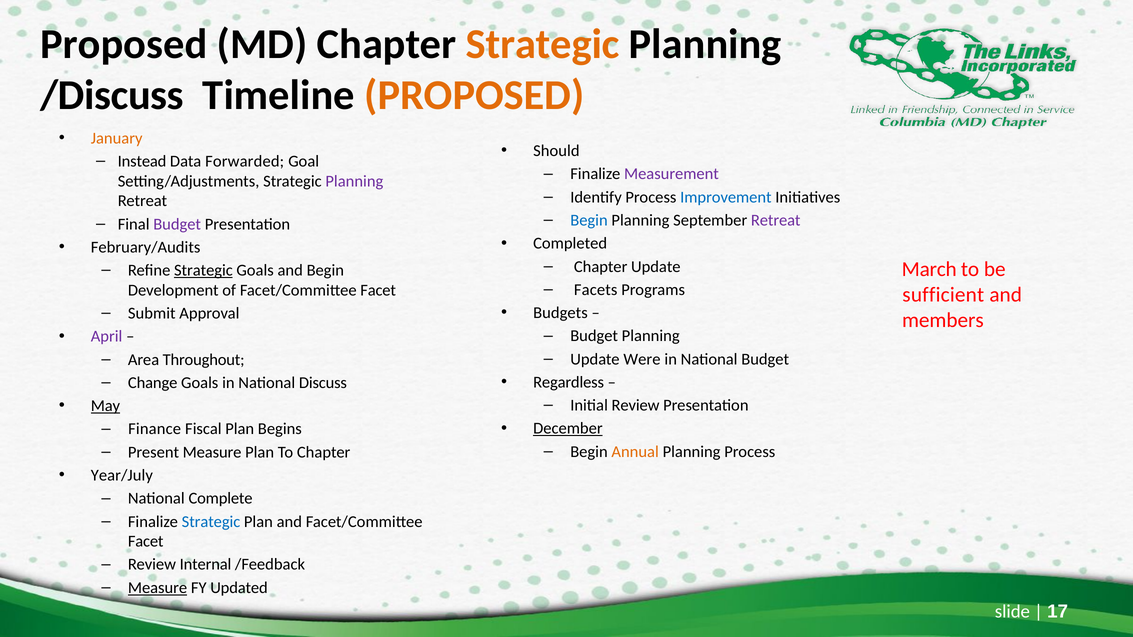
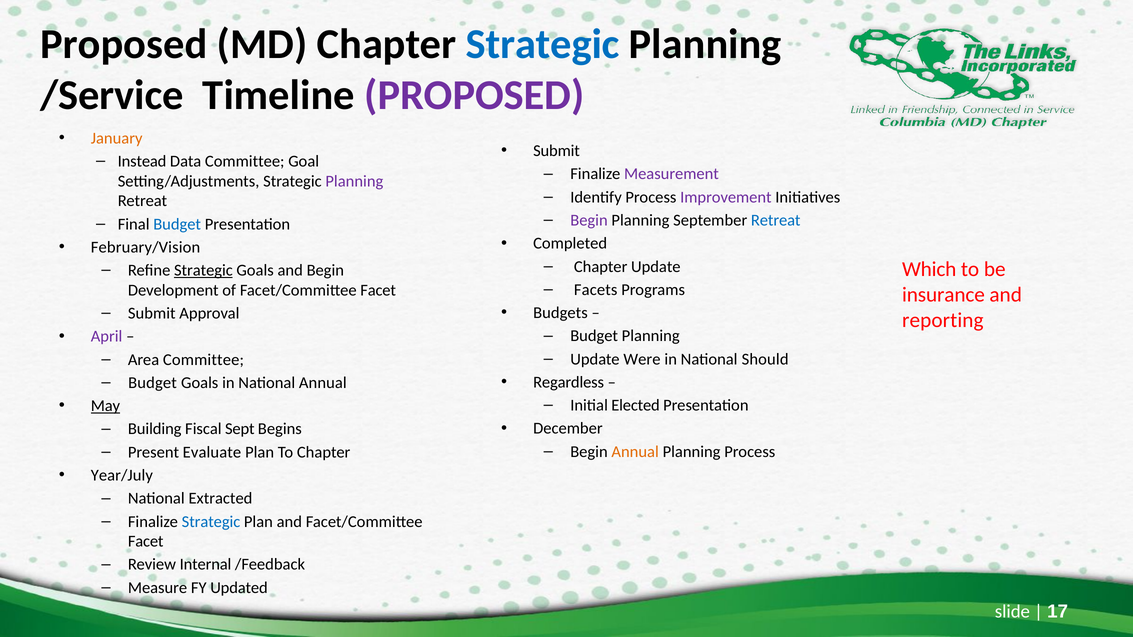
Strategic colour: orange -> blue (543, 44)
/Discuss: /Discuss -> /Service (112, 95)
PROPOSED colour: orange -> purple (474, 95)
Should: Should -> Submit (556, 151)
Data Forwarded: Forwarded -> Committee (245, 161)
Improvement colour: blue -> purple (726, 197)
Begin colour: blue -> purple (589, 220)
Retreat colour: purple -> blue (776, 220)
Budget colour: purple -> blue (177, 224)
February/Audits: February/Audits -> February/Vision (146, 247)
March: March -> Which (929, 269)
sufficient: sufficient -> insurance (943, 295)
members: members -> reporting (943, 320)
National Budget: Budget -> Should (765, 359)
Area Throughout: Throughout -> Committee (203, 360)
Change: Change -> Budget (153, 383)
National Discuss: Discuss -> Annual (323, 383)
Initial Review: Review -> Elected (636, 406)
December underline: present -> none (568, 429)
Finance: Finance -> Building (155, 429)
Fiscal Plan: Plan -> Sept (240, 429)
Present Measure: Measure -> Evaluate (212, 452)
Complete: Complete -> Extracted (220, 499)
Measure underline: present -> none (158, 588)
